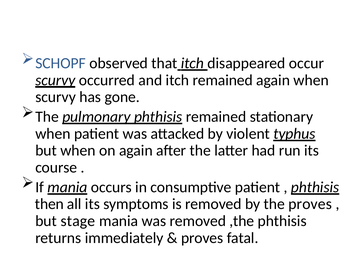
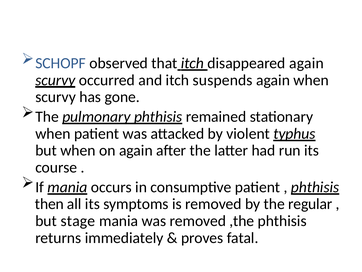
disappeared occur: occur -> again (306, 63)
itch remained: remained -> suspends (223, 80)
the proves: proves -> regular (310, 204)
